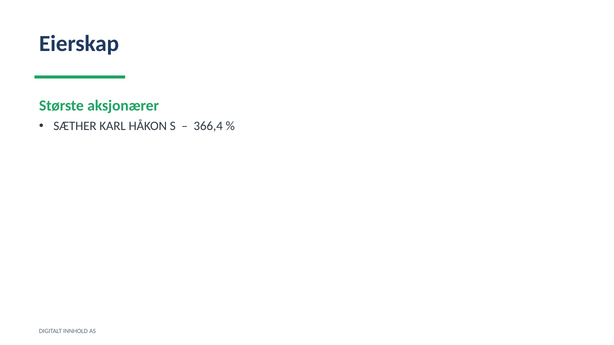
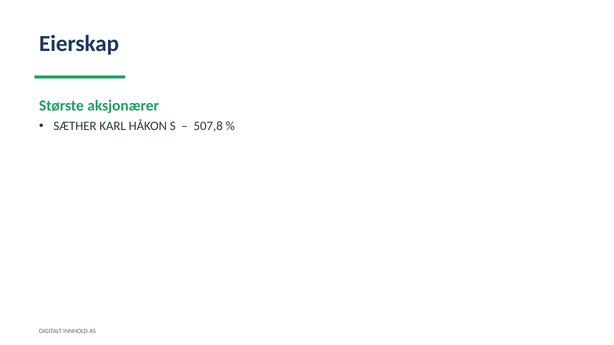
366,4: 366,4 -> 507,8 (208, 126)
